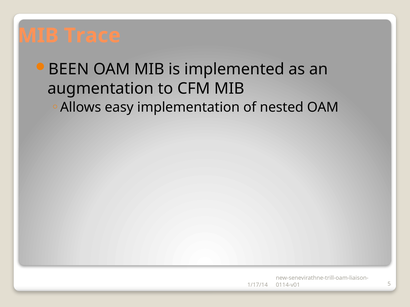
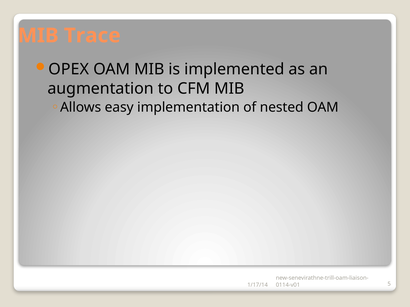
BEEN: BEEN -> OPEX (69, 69)
